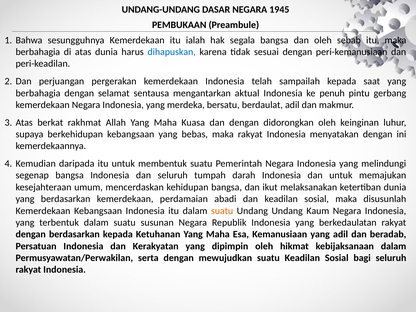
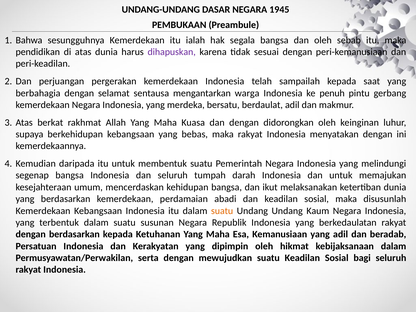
berbahagia: berbahagia -> pendidikan (38, 52)
dihapuskan colour: blue -> purple (172, 52)
aktual: aktual -> warga (247, 93)
